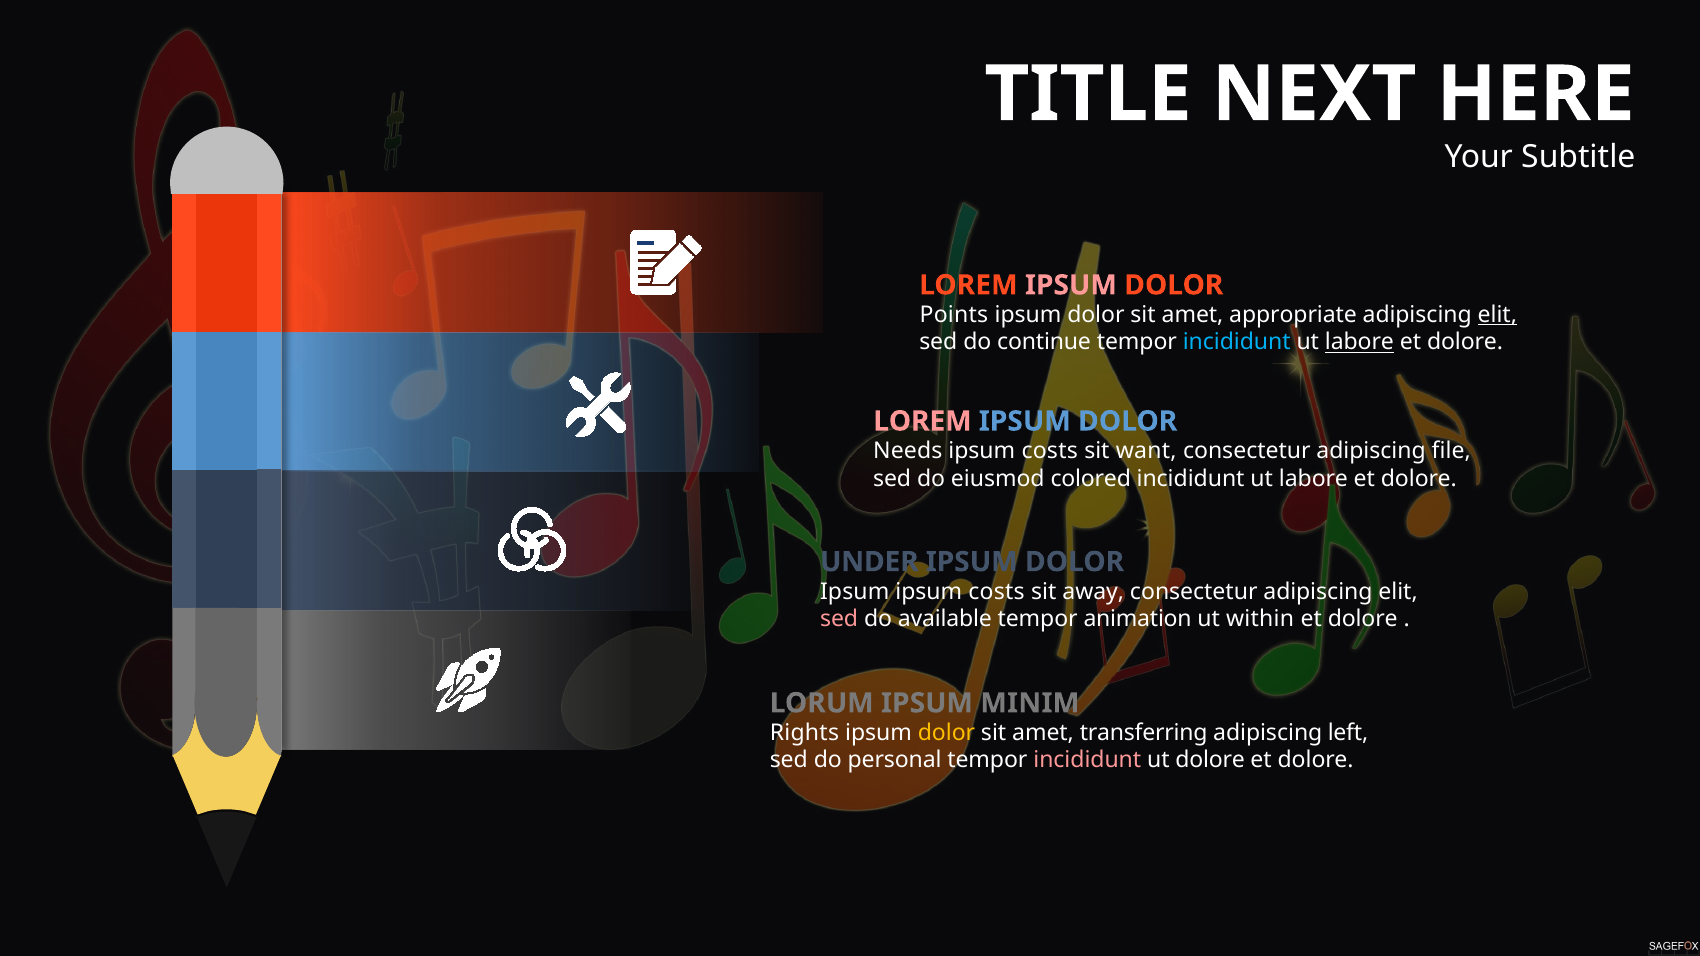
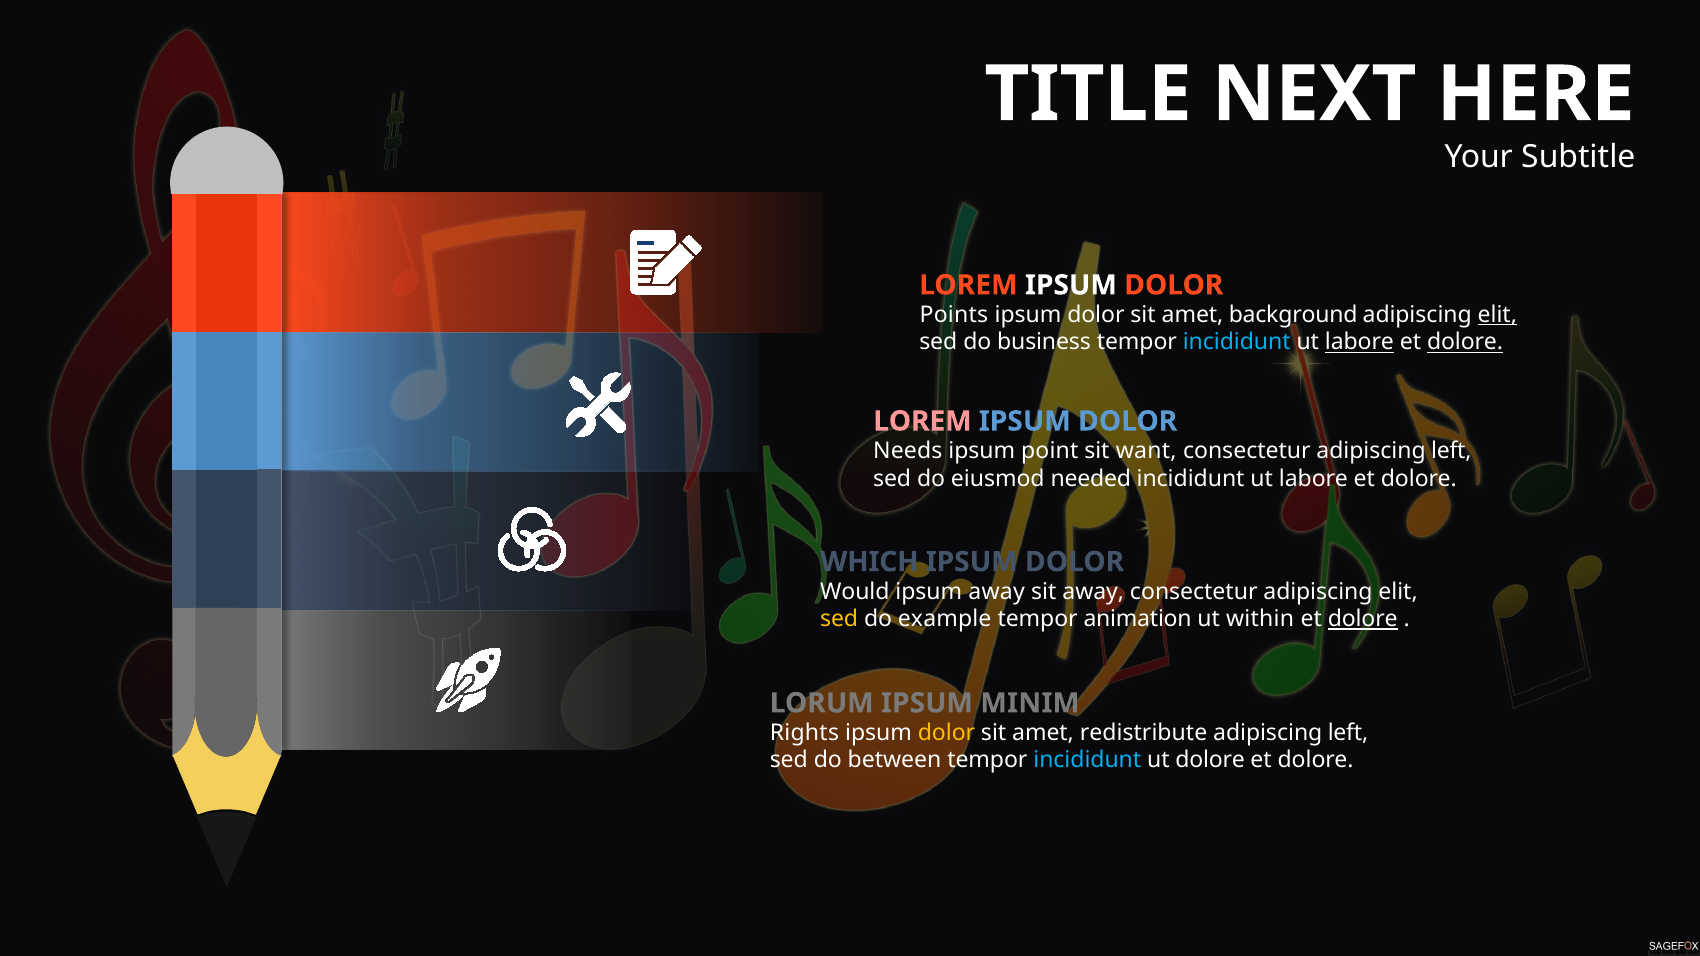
IPSUM colour: pink -> white (1071, 285)
appropriate: appropriate -> background (1293, 315)
continue: continue -> business (1044, 342)
dolore underline: none -> present (1465, 342)
costs: costs -> point (1050, 451)
consectetur adipiscing file: file -> left (1451, 451)
colored: colored -> needed (1091, 479)
UNDER: UNDER -> WHICH (869, 562)
Ipsum: Ipsum -> Would (855, 592)
costs: costs -> away (997, 592)
sed colour: pink -> yellow (839, 619)
available: available -> example (945, 619)
dolore underline: none -> present (1363, 619)
transferring: transferring -> redistribute (1144, 733)
personal: personal -> between (895, 760)
incididunt colour: pink -> light blue (1087, 760)
